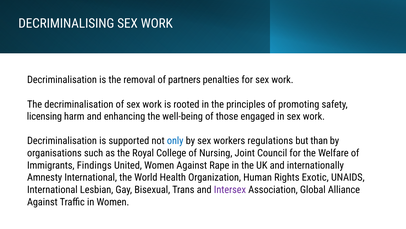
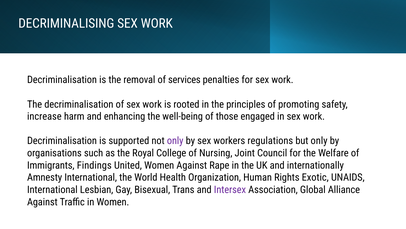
partners: partners -> services (184, 80)
licensing: licensing -> increase (44, 116)
only colour: blue -> purple (175, 141)
but than: than -> only (319, 141)
